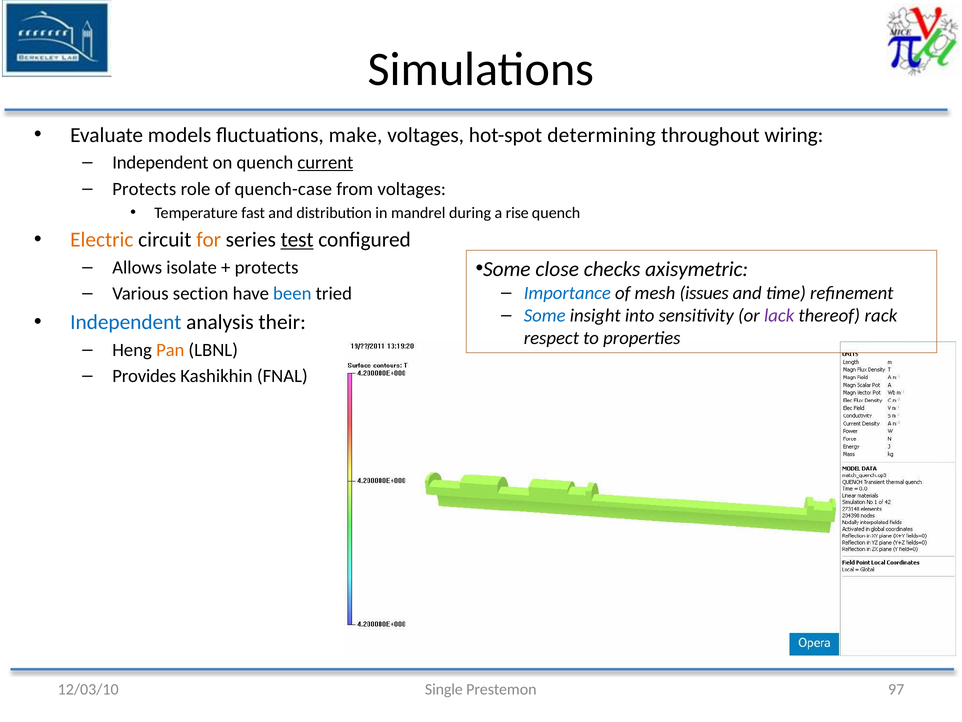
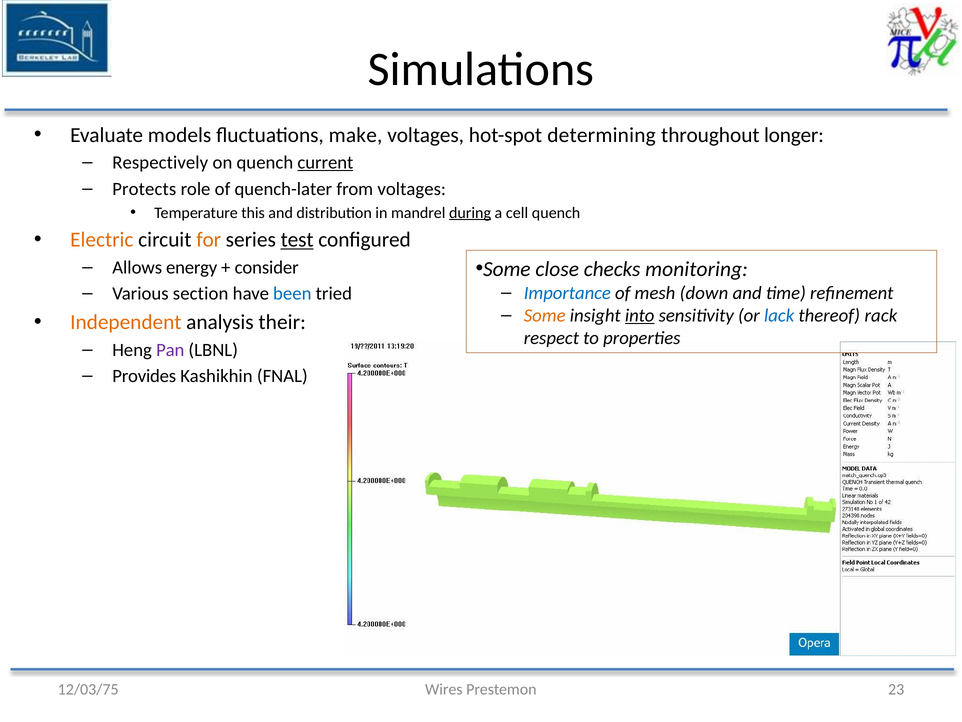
wiring: wiring -> longer (794, 135)
Independent: Independent -> Respectively (160, 163)
quench-case: quench-case -> quench-later (283, 189)
fast: fast -> this (253, 213)
during underline: none -> present (470, 213)
rise: rise -> cell (517, 213)
isolate: isolate -> energy (192, 267)
protects: protects -> consider (267, 267)
axisymetric: axisymetric -> monitoring (697, 269)
issues: issues -> down (704, 293)
Some colour: blue -> orange (545, 315)
into underline: none -> present (640, 315)
lack colour: purple -> blue (779, 315)
Independent colour: blue -> orange (126, 322)
Pan colour: orange -> purple (170, 350)
Single: Single -> Wires (444, 689)
97: 97 -> 23 (896, 689)
12/03/10: 12/03/10 -> 12/03/75 (88, 689)
